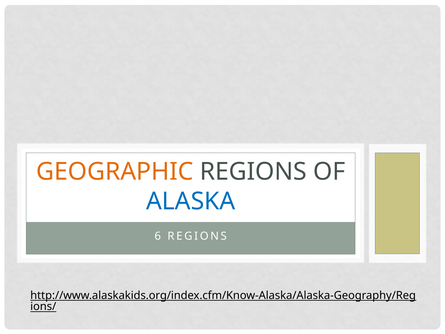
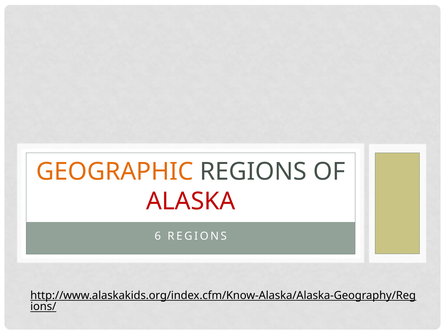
ALASKA colour: blue -> red (191, 201)
